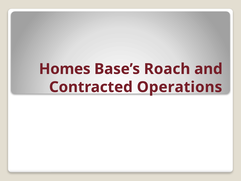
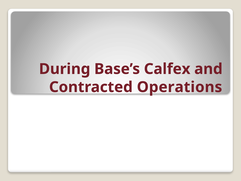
Homes: Homes -> During (65, 69)
Roach: Roach -> Calfex (167, 69)
